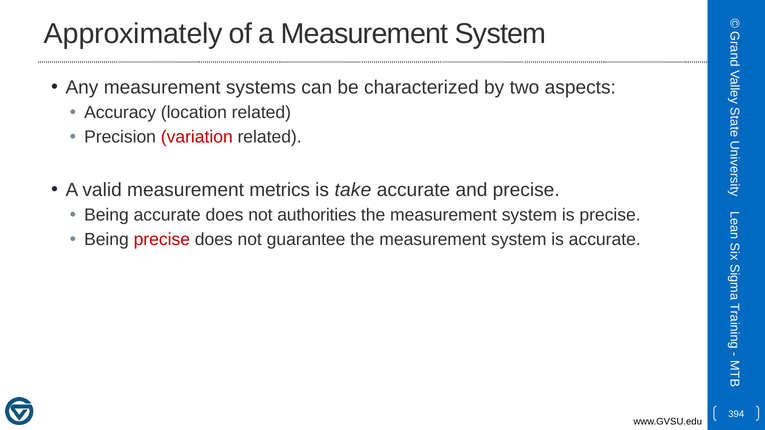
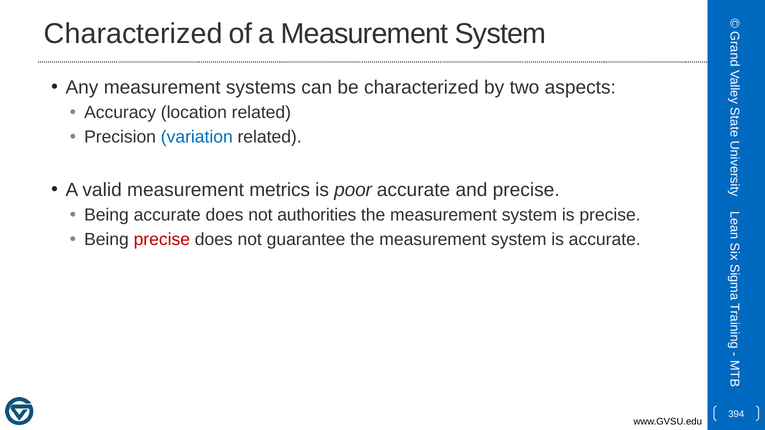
Approximately: Approximately -> Characterized (133, 34)
variation colour: red -> blue (197, 137)
take: take -> poor (353, 190)
